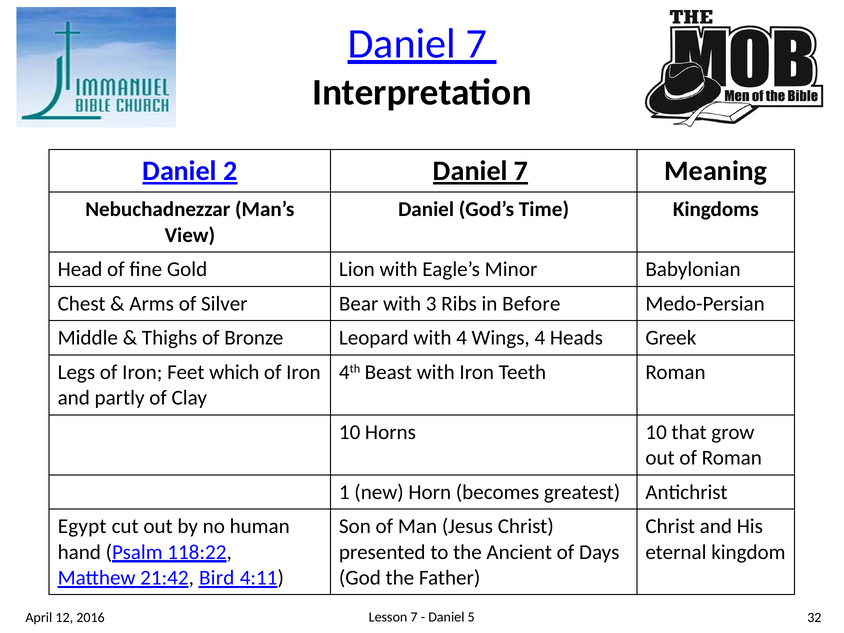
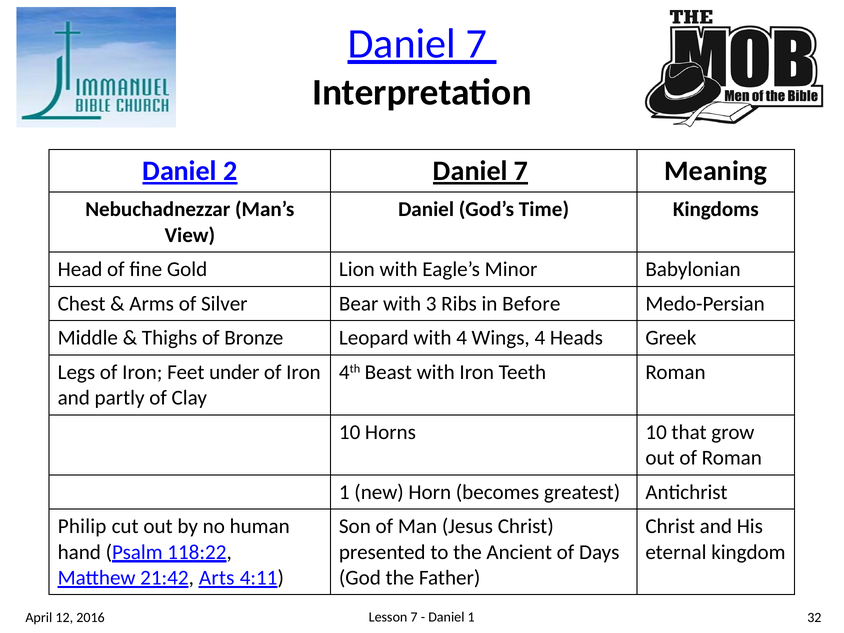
which: which -> under (234, 372)
Egypt: Egypt -> Philip (82, 526)
Bird: Bird -> Arts (217, 578)
Daniel 5: 5 -> 1 (471, 617)
